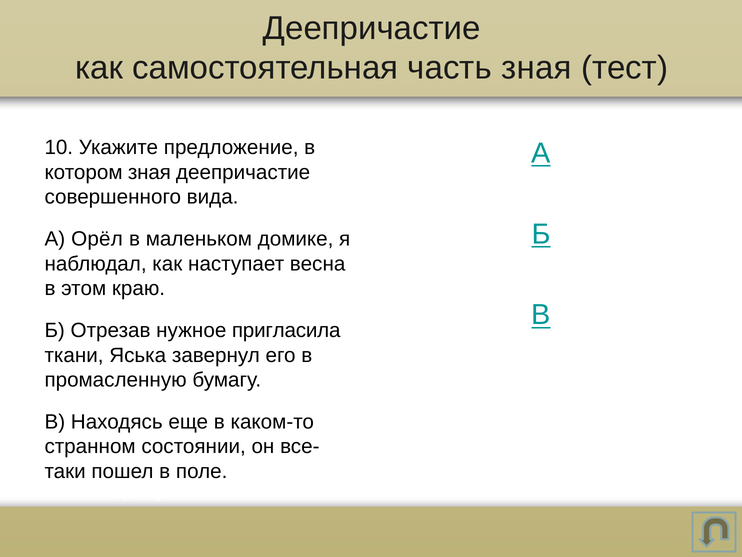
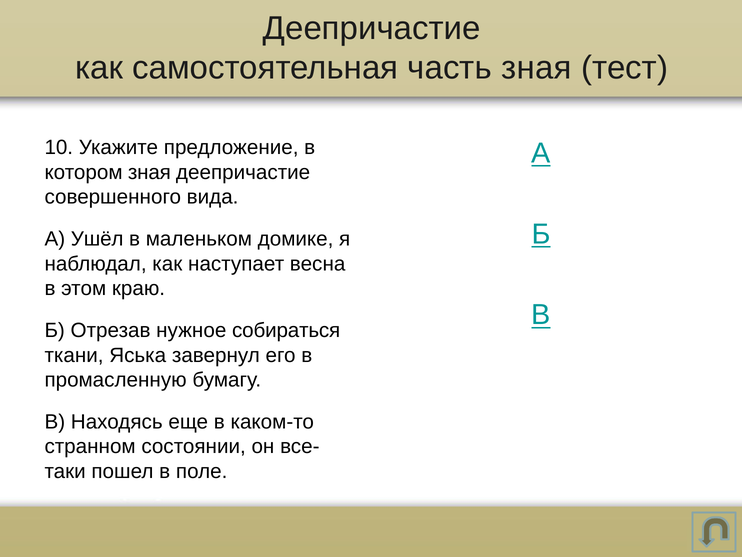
Орёл: Орёл -> Ушёл (97, 239)
пригласила: пригласила -> собираться (286, 330)
